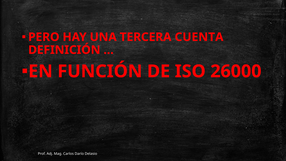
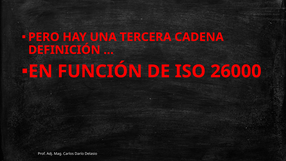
CUENTA: CUENTA -> CADENA (199, 37)
